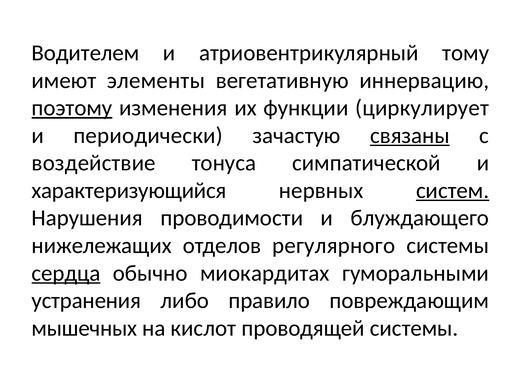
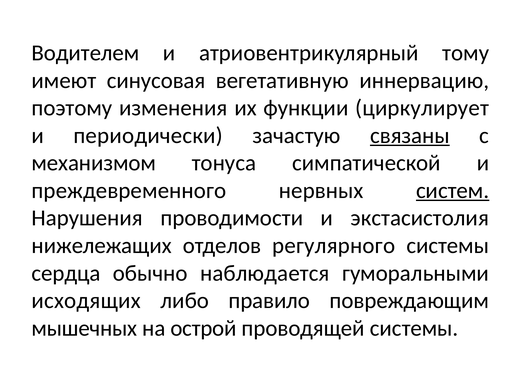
элементы: элементы -> синусовая (156, 81)
поэтому underline: present -> none (72, 108)
воздействие: воздействие -> механизмом (94, 163)
характеризующийся: характеризующийся -> преждевременного (129, 191)
блуждающего: блуждающего -> экстасистолия (420, 219)
сердца underline: present -> none (66, 274)
миокардитах: миокардитах -> наблюдается (265, 274)
устранения: устранения -> исходящих (86, 301)
кислот: кислот -> острой (203, 329)
